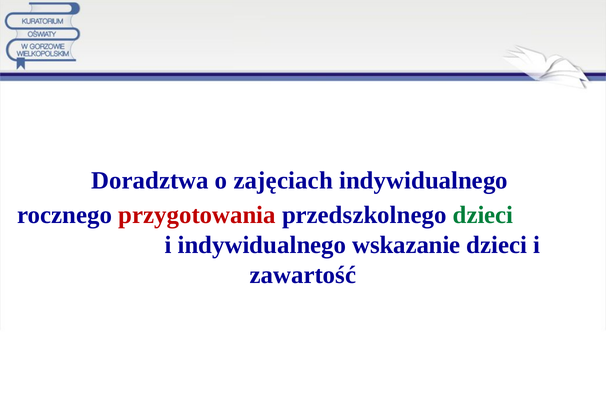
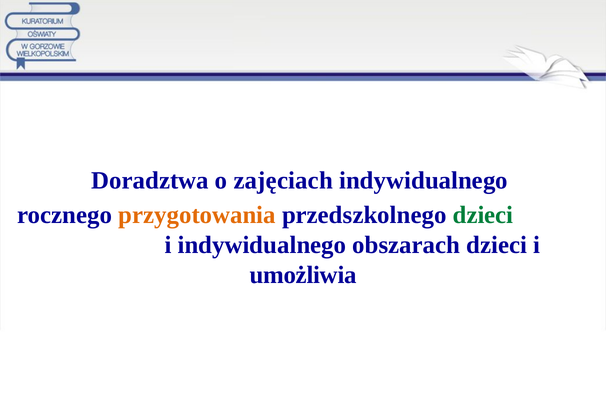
przygotowania colour: red -> orange (197, 215)
wskazanie: wskazanie -> obszarach (406, 245)
zawartość: zawartość -> umożliwia (303, 275)
